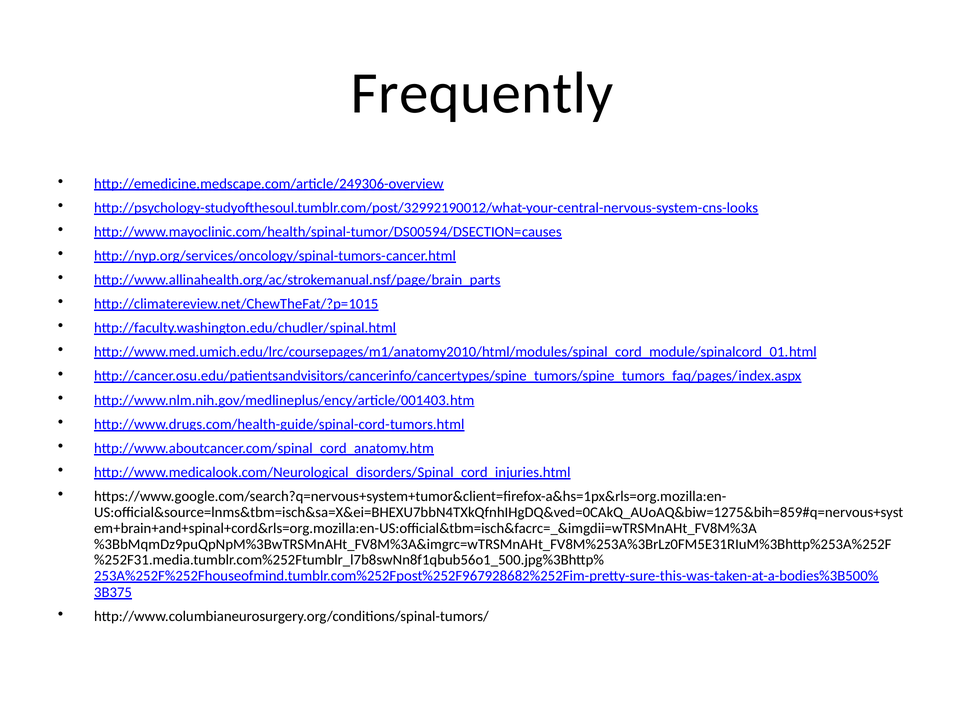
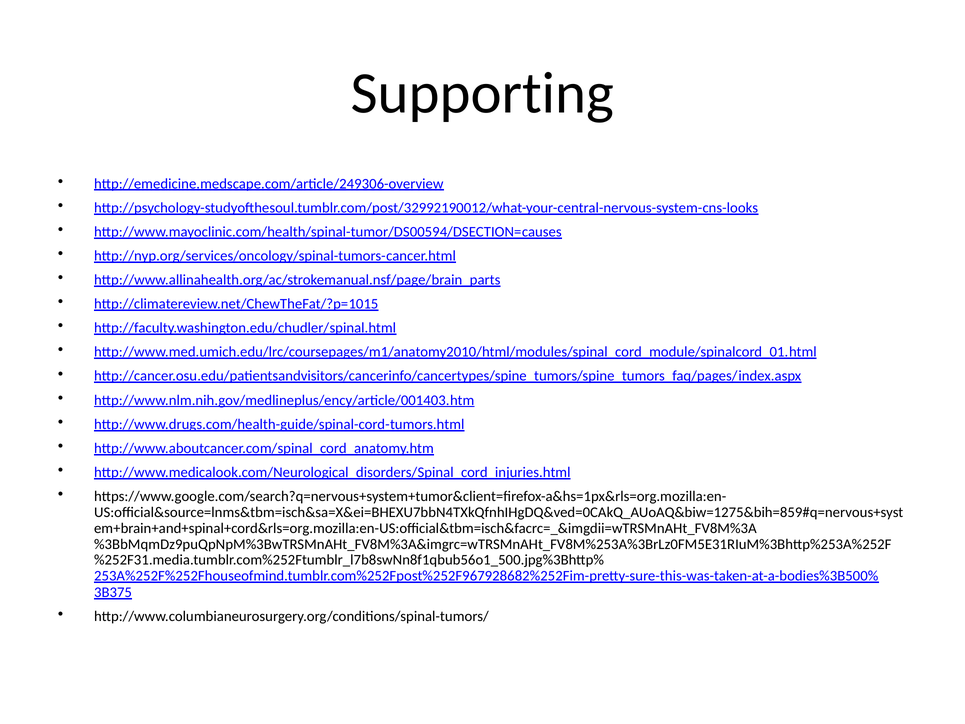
Frequently: Frequently -> Supporting (482, 93)
